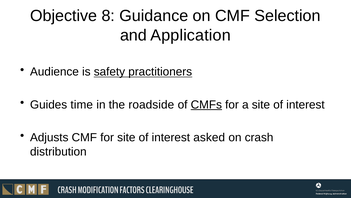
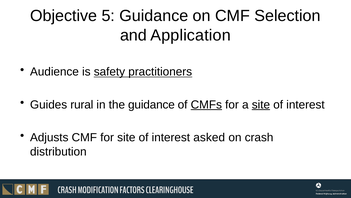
8: 8 -> 5 (108, 16)
time: time -> rural (82, 104)
the roadside: roadside -> guidance (151, 104)
site underline: none -> present (261, 104)
